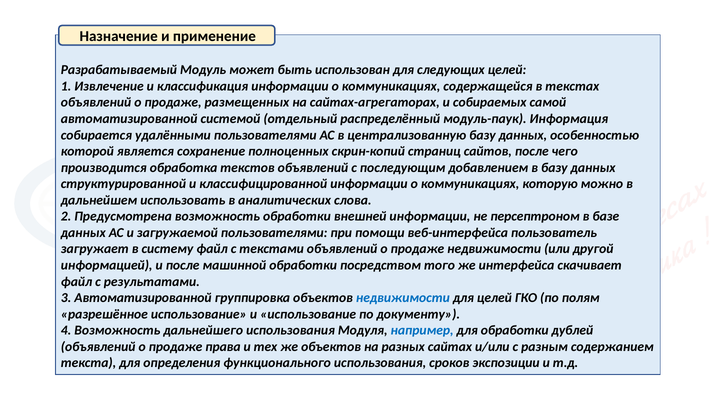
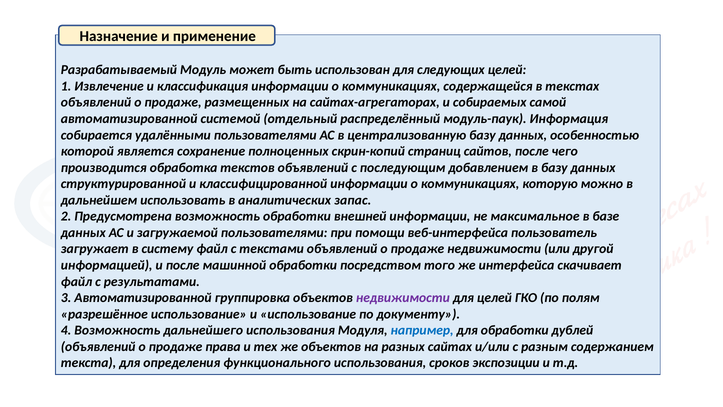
слова: слова -> запас (353, 200)
персептроном: персептроном -> максимальное (535, 216)
недвижимости colour: blue -> purple (403, 298)
